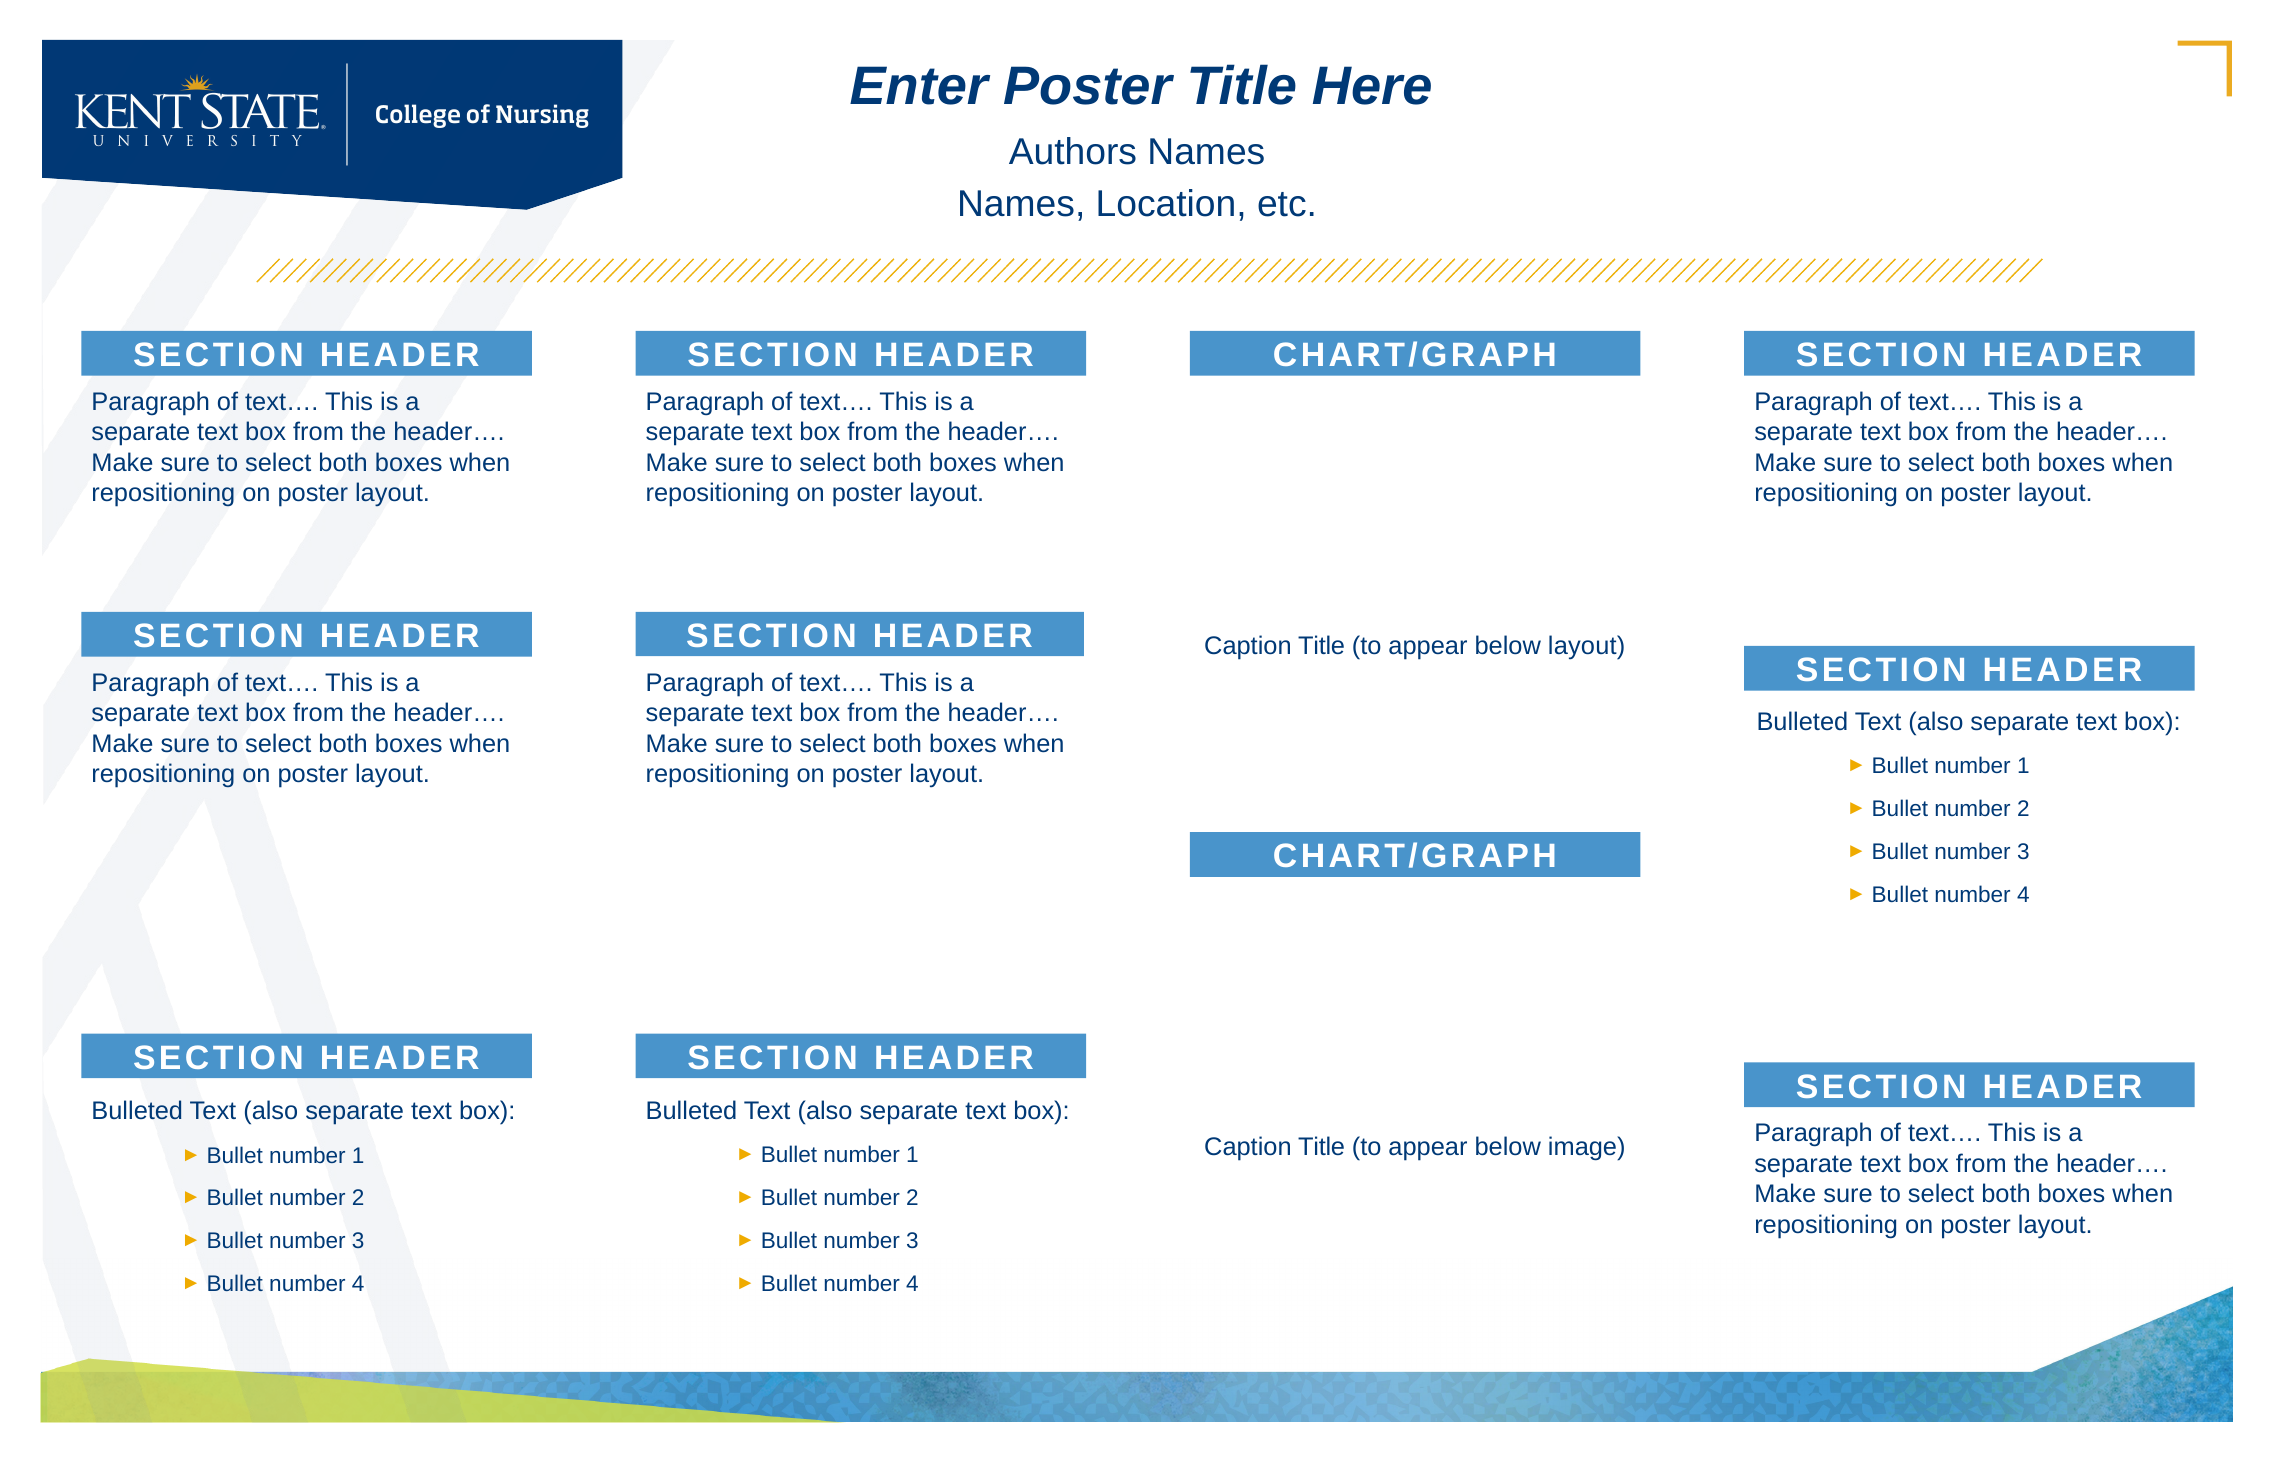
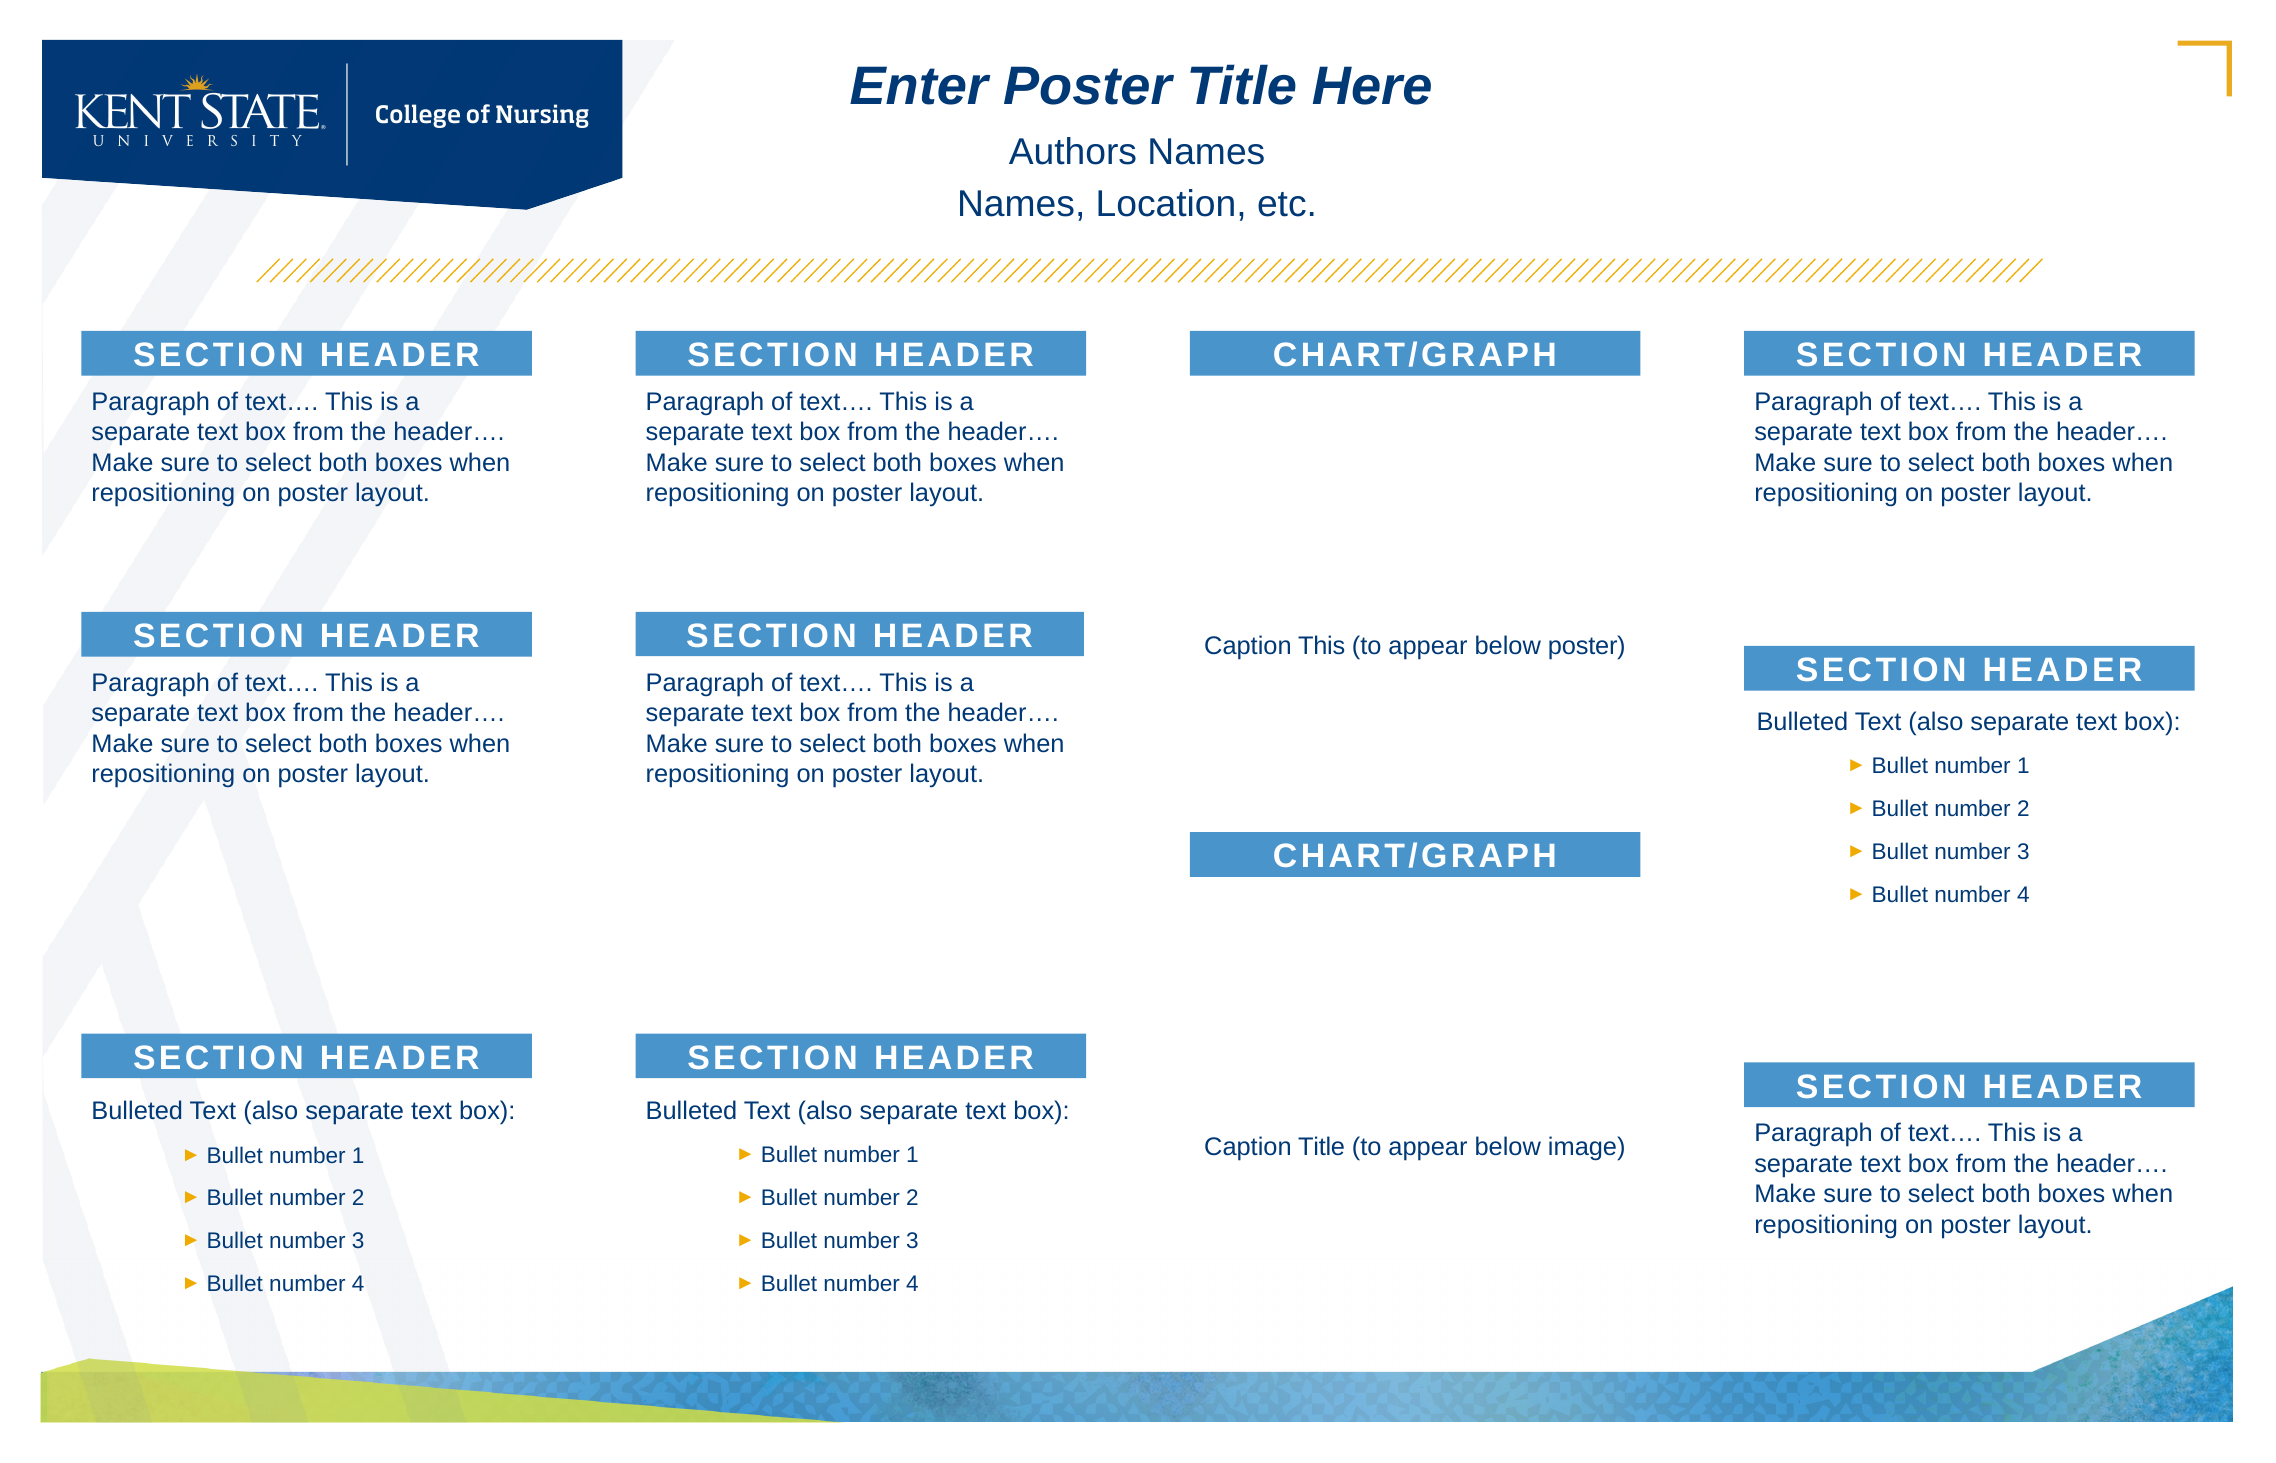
HEADER Caption Title: Title -> This (1322, 646)
below layout: layout -> poster (1587, 646)
